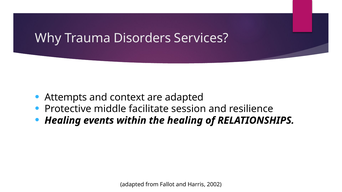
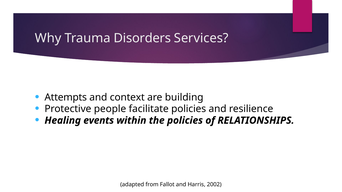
are adapted: adapted -> building (184, 98)
middle: middle -> people (110, 109)
facilitate session: session -> policies (189, 109)
the healing: healing -> policies (185, 121)
